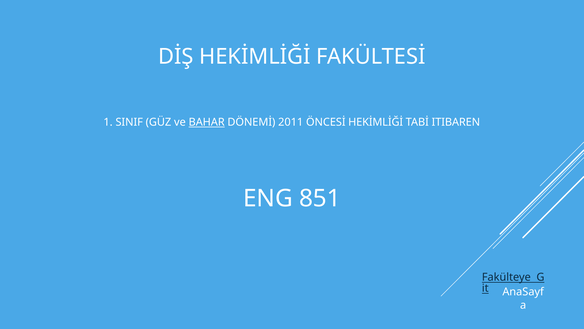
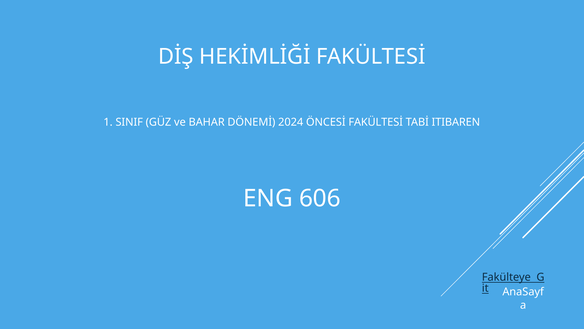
BAHAR underline: present -> none (207, 122)
2011: 2011 -> 2024 (291, 122)
ÖNCESİ HEKİMLİĞİ: HEKİMLİĞİ -> FAKÜLTESİ (376, 122)
851: 851 -> 606 (320, 198)
